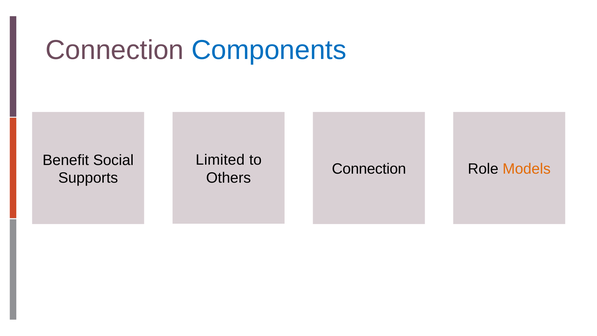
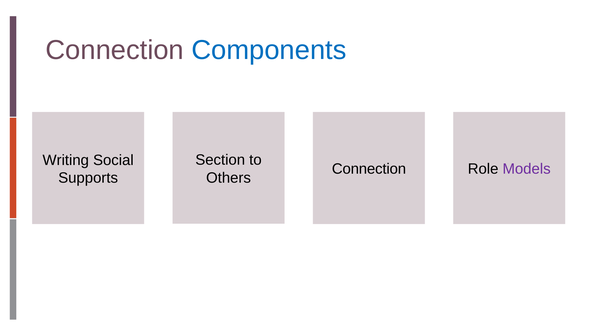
Limited: Limited -> Section (220, 160)
Benefit: Benefit -> Writing (66, 160)
Models colour: orange -> purple (527, 169)
